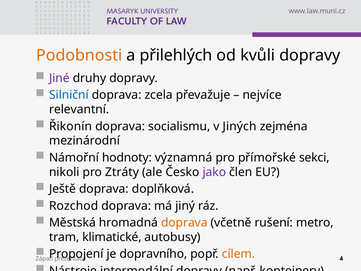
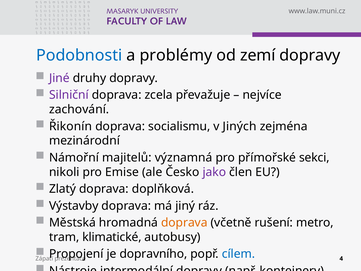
Podobnosti colour: orange -> blue (79, 55)
přilehlých: přilehlých -> problémy (176, 55)
kvůli: kvůli -> zemí (258, 55)
Silniční colour: blue -> purple (69, 95)
relevantní: relevantní -> zachování (79, 109)
hodnoty: hodnoty -> majitelů (127, 157)
Ztráty: Ztráty -> Emise (122, 172)
Ještě: Ještě -> Zlatý (63, 189)
Rozchod: Rozchod -> Výstavby (74, 206)
cílem colour: orange -> blue (238, 254)
